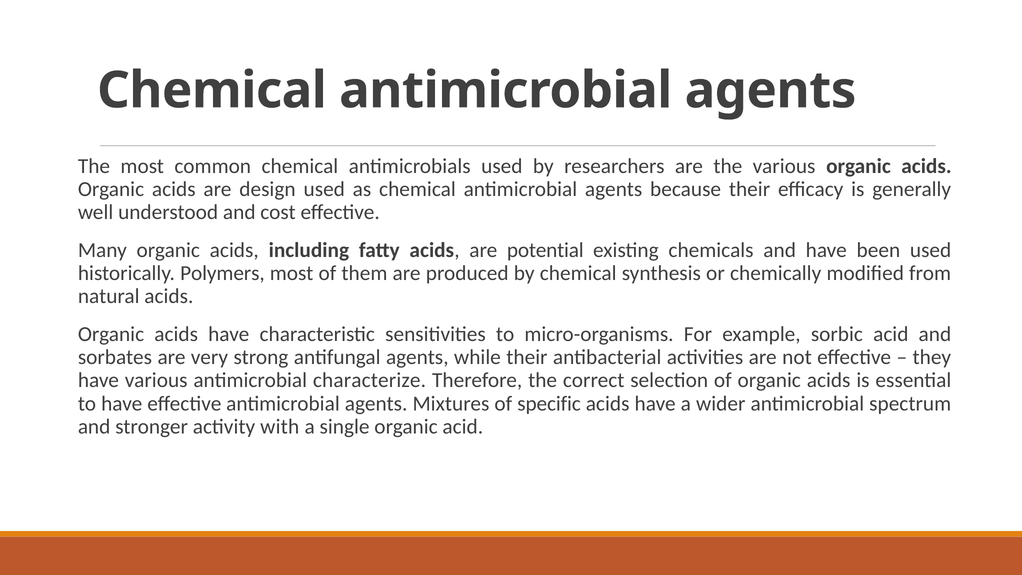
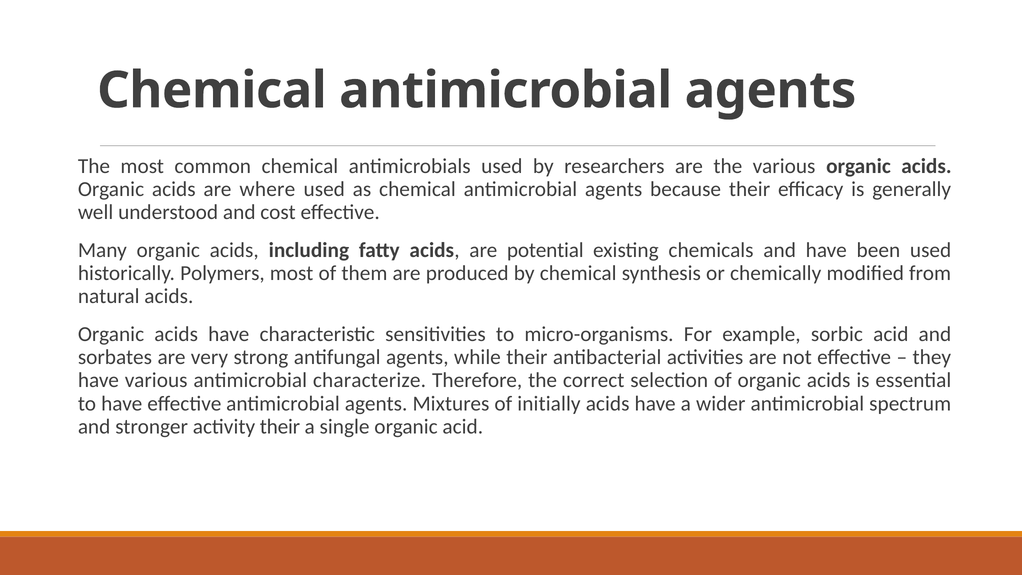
design: design -> where (267, 189)
specific: specific -> initially (549, 403)
activity with: with -> their (280, 426)
